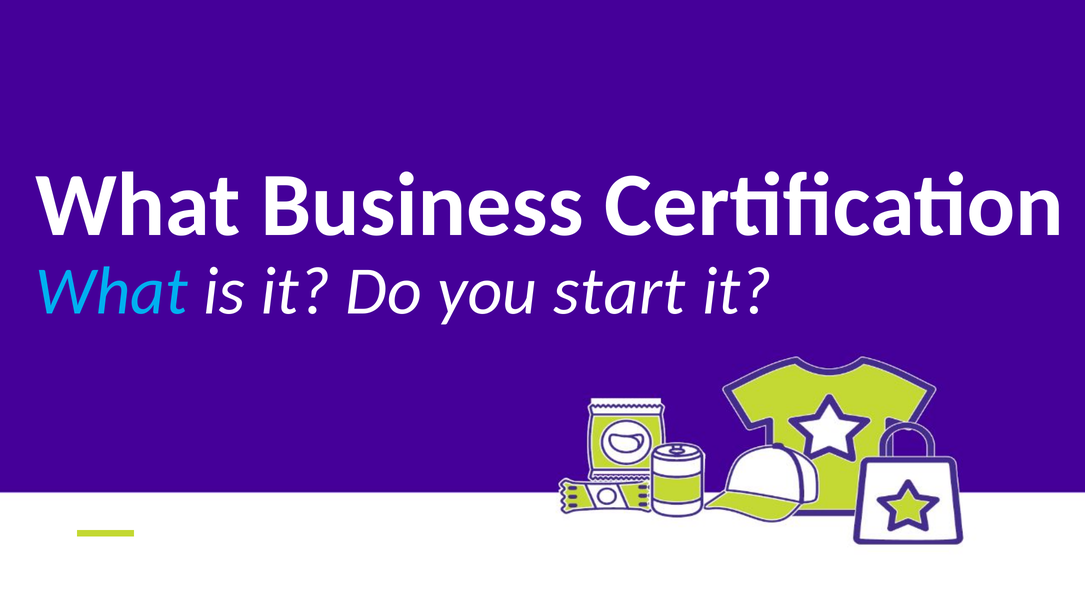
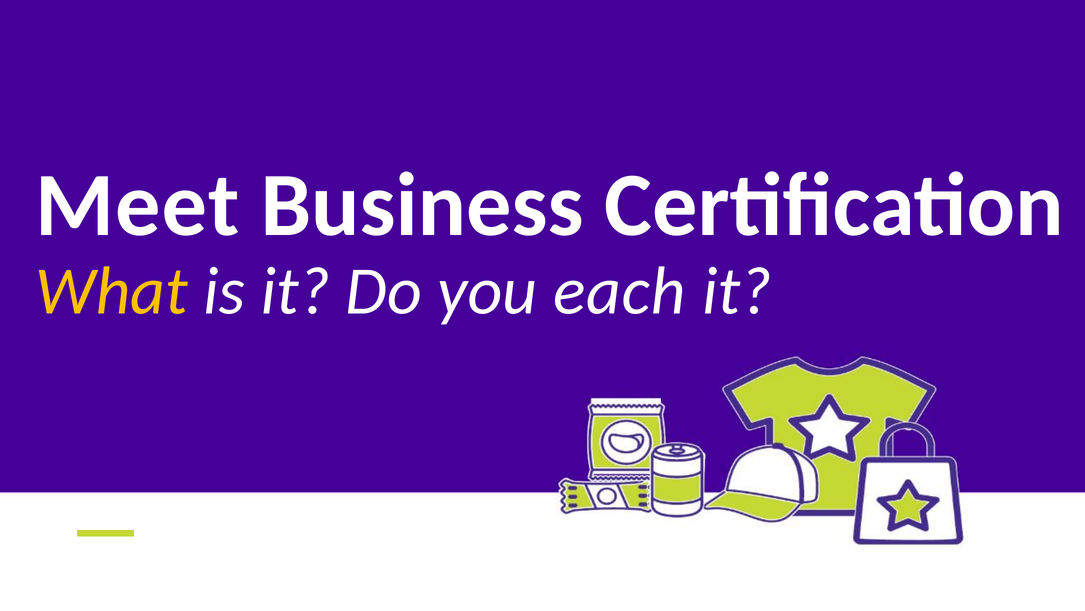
What: What -> Meet (137, 205)
What colour: light blue -> yellow (112, 291)
start: start -> each (619, 291)
